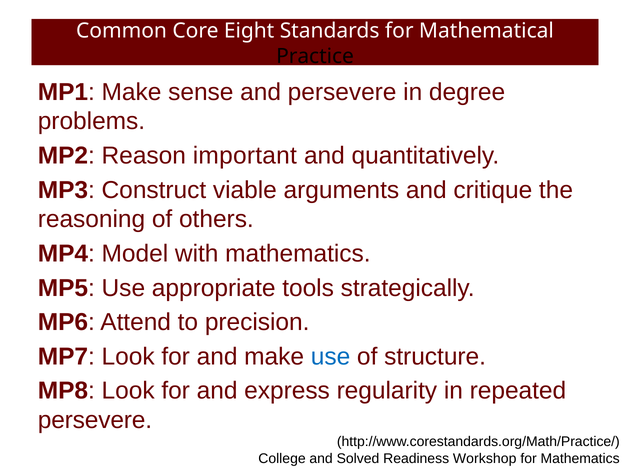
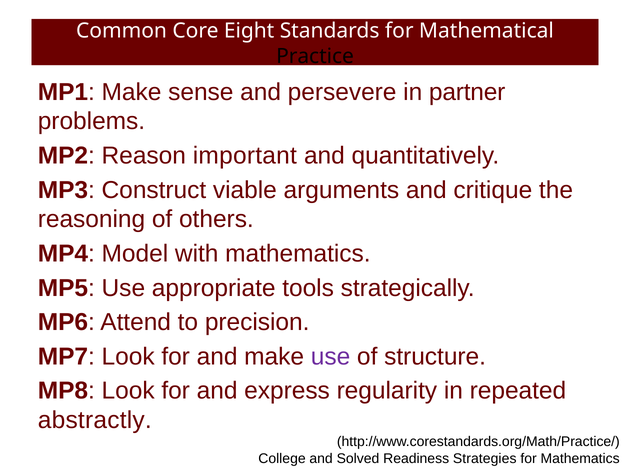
degree: degree -> partner (467, 92)
use colour: blue -> purple (331, 357)
persevere: persevere -> abstractly (95, 421)
Workshop: Workshop -> Strategies (485, 459)
